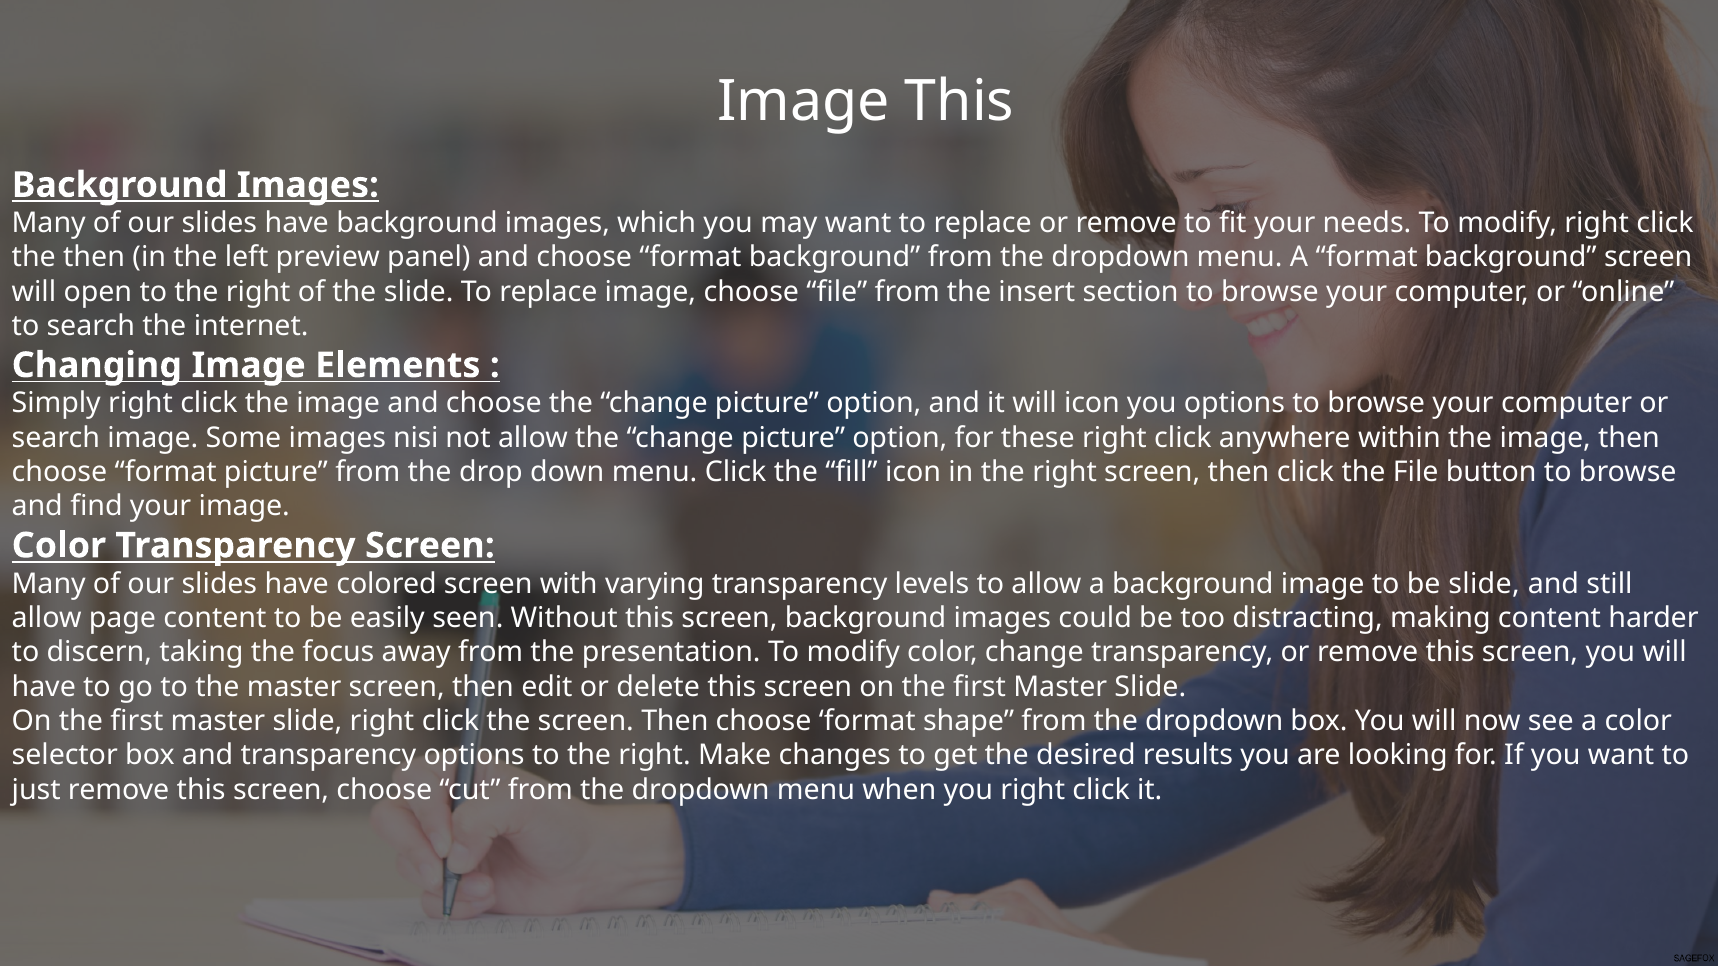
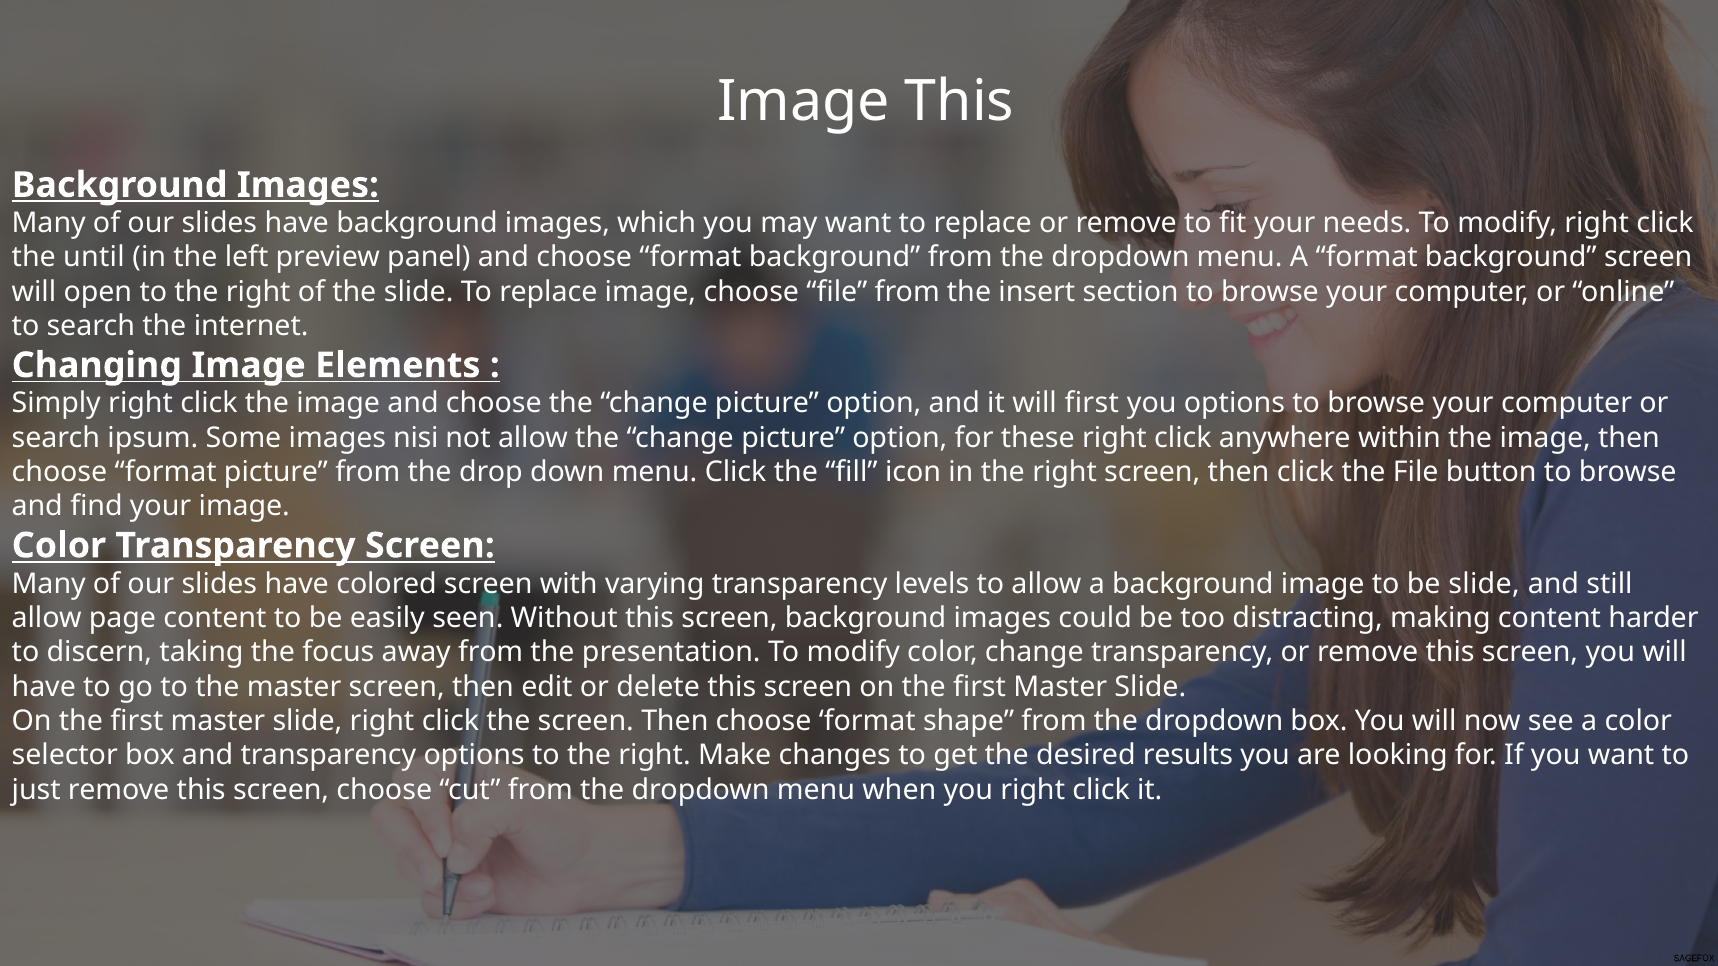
the then: then -> until (94, 258)
will icon: icon -> first (1092, 404)
search image: image -> ipsum (153, 438)
